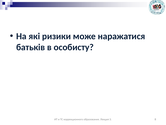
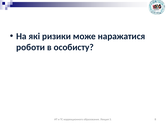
батьків: батьків -> роботи (31, 47)
